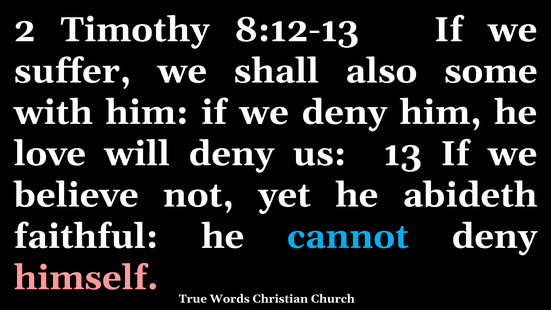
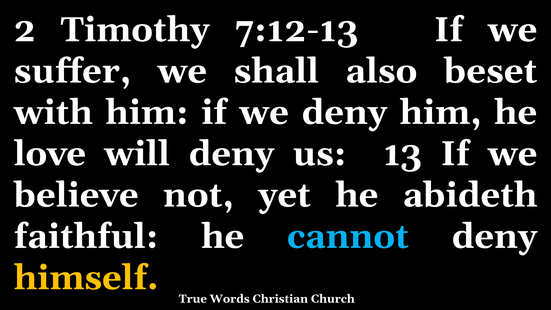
8:12-13: 8:12-13 -> 7:12-13 (297, 30)
some: some -> beset (491, 71)
himself colour: pink -> yellow (86, 278)
